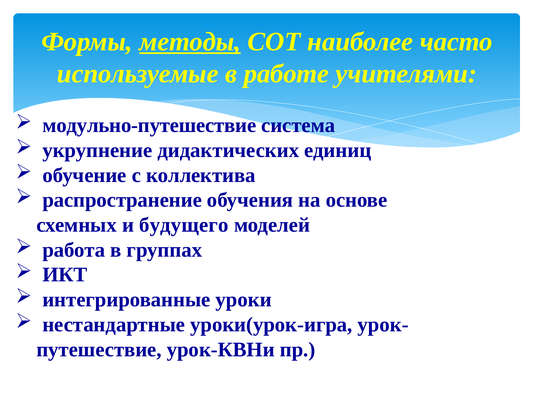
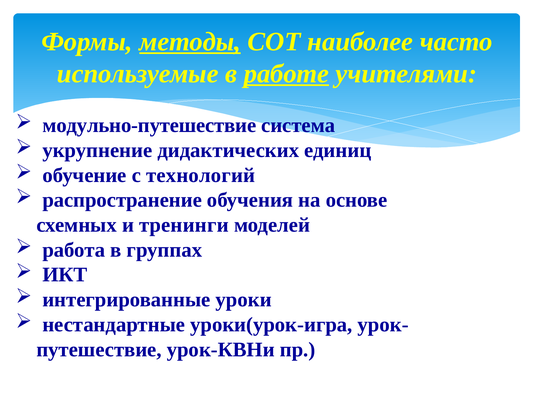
работе underline: none -> present (286, 74)
коллектива: коллектива -> технологий (201, 175)
будущего: будущего -> тренинги (184, 225)
